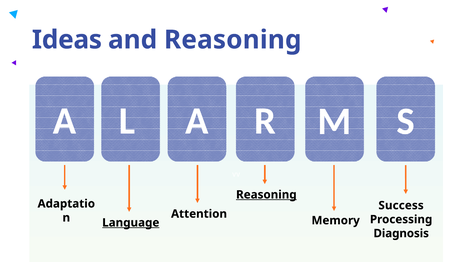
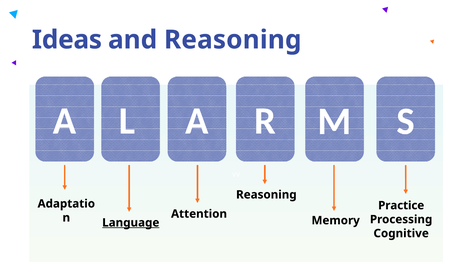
Reasoning underline: present -> none (266, 194)
Success: Success -> Practice (401, 205)
Diagnosis: Diagnosis -> Cognitive (401, 233)
